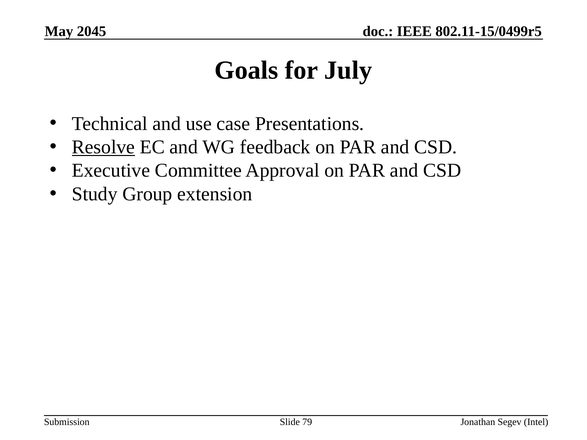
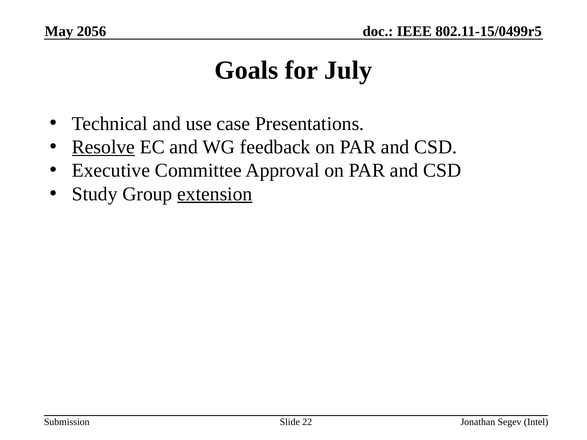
2045: 2045 -> 2056 (92, 31)
extension underline: none -> present (215, 194)
79: 79 -> 22 (307, 422)
